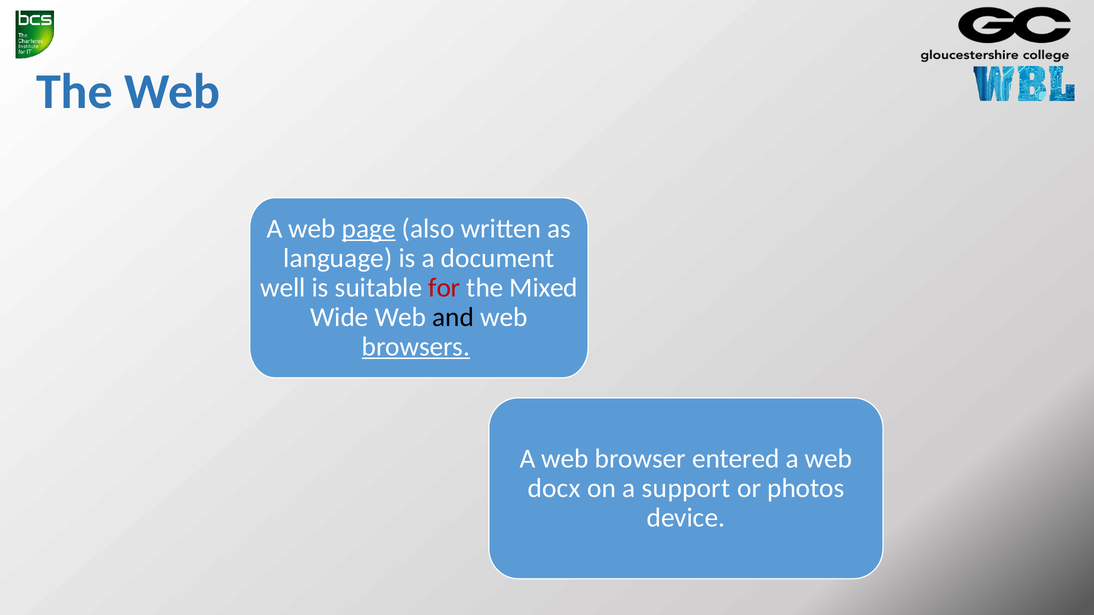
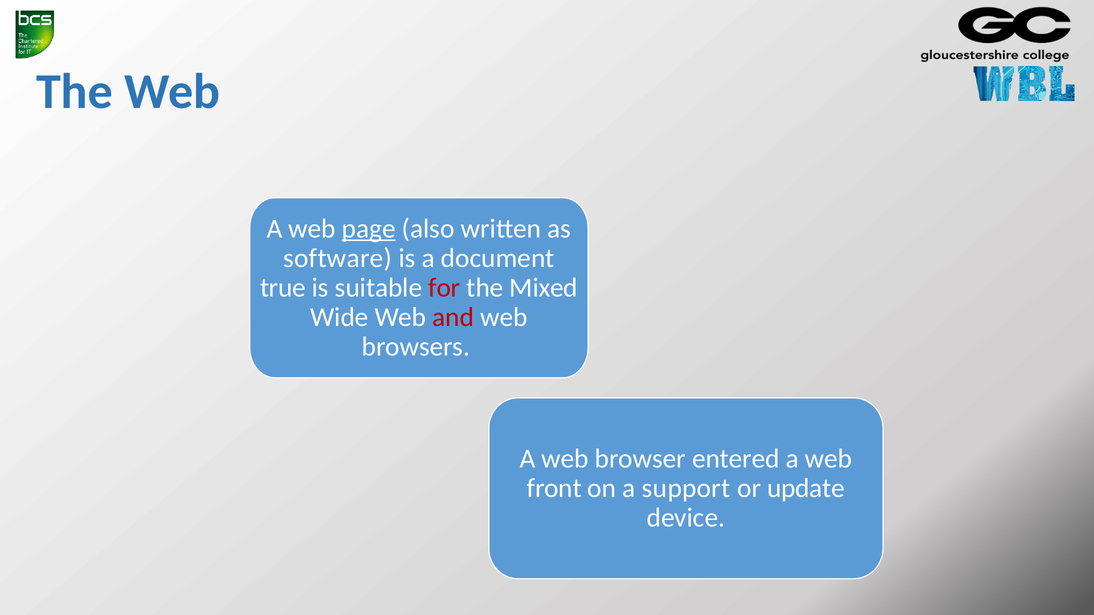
language: language -> software (338, 258)
well: well -> true (283, 288)
and colour: black -> red (453, 317)
browsers underline: present -> none (416, 347)
docx: docx -> front (554, 488)
photos: photos -> update (806, 488)
